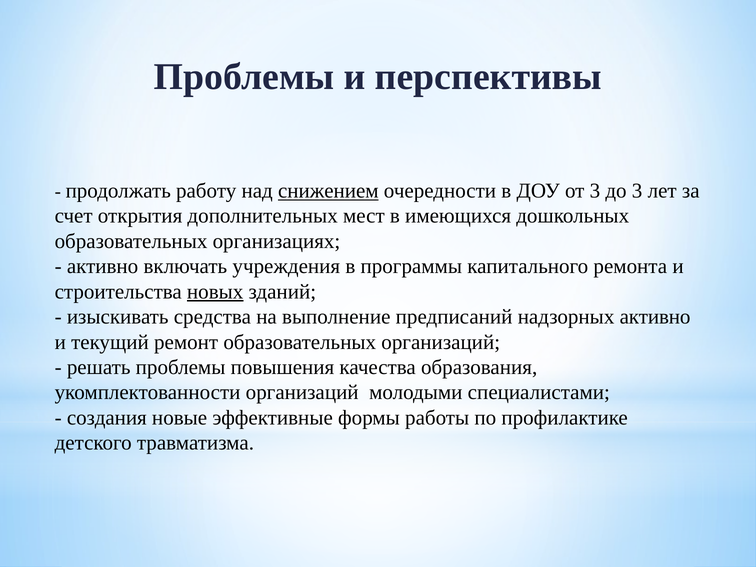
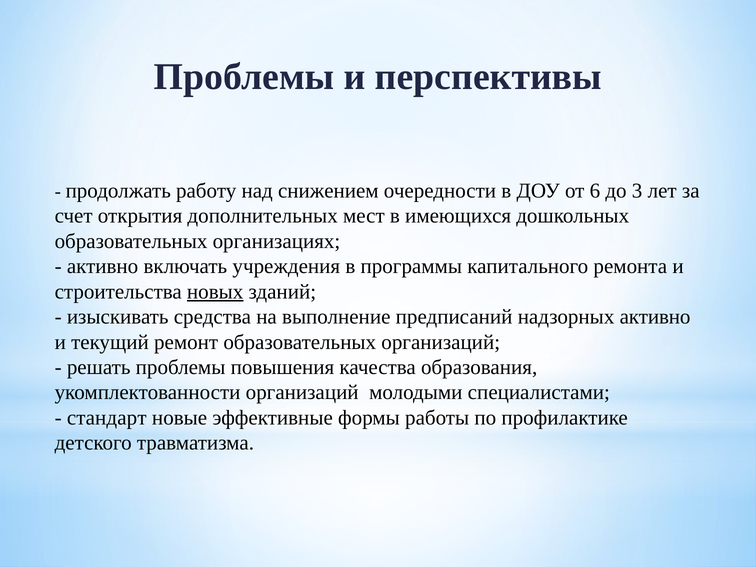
снижением underline: present -> none (328, 191)
от 3: 3 -> 6 (595, 191)
создания: создания -> стандарт (107, 418)
